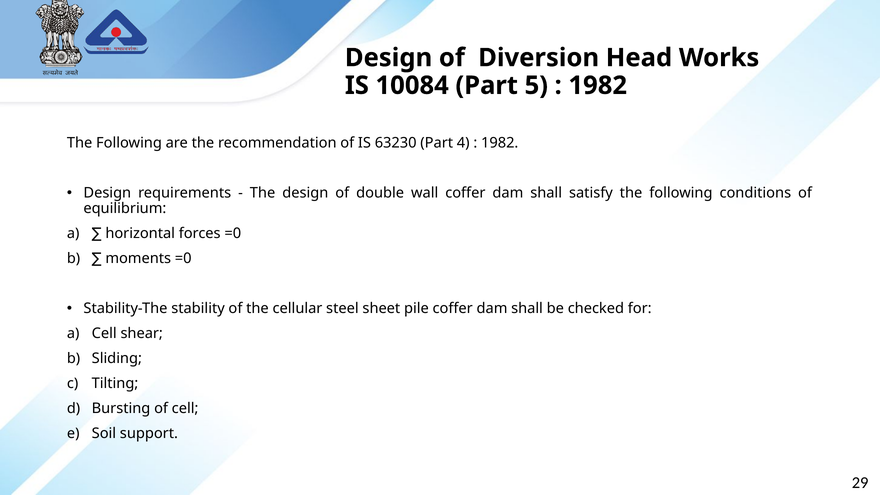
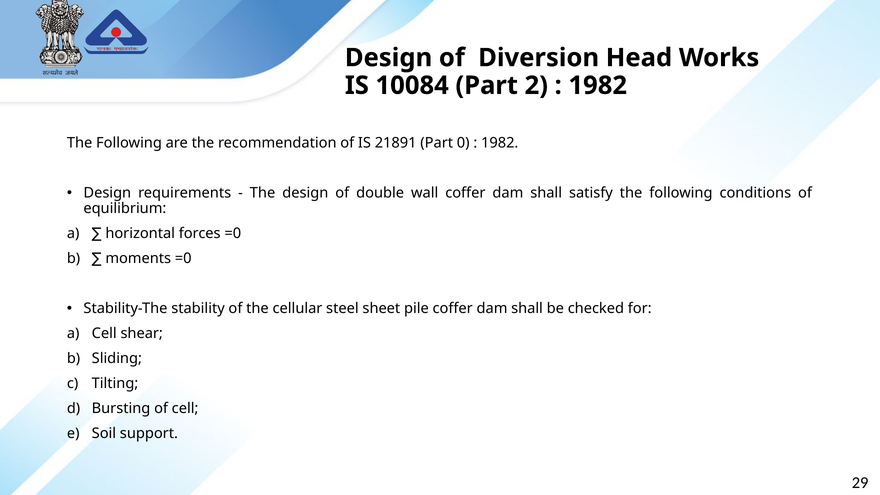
5: 5 -> 2 (536, 85)
63230: 63230 -> 21891 (396, 143)
4: 4 -> 0 (463, 143)
